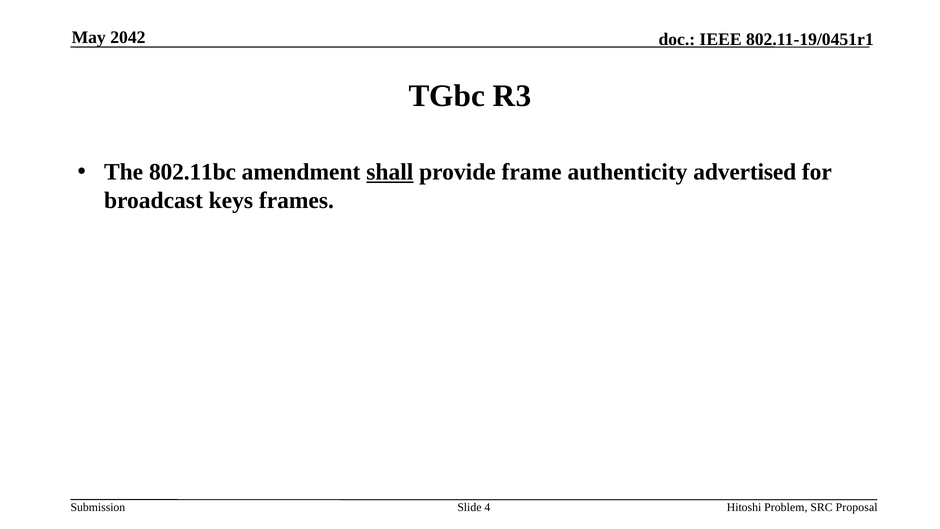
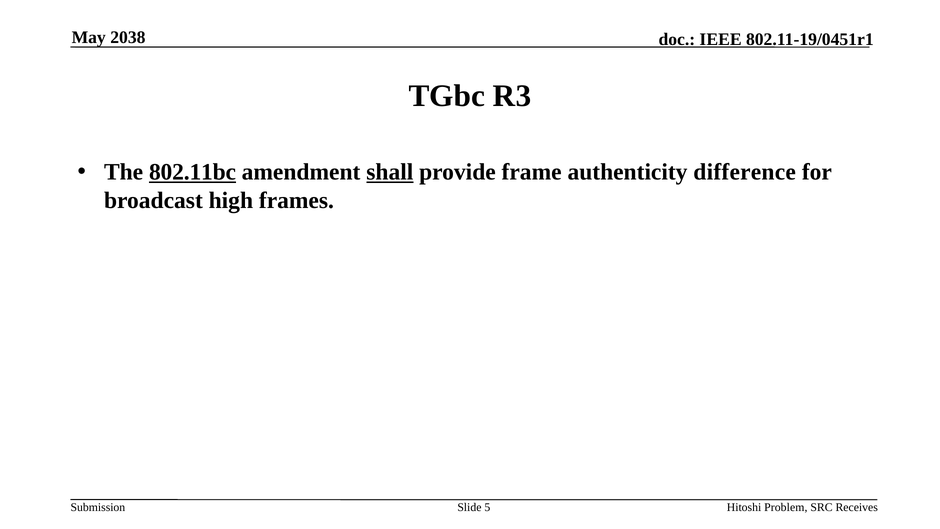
2042: 2042 -> 2038 (128, 37)
802.11bc underline: none -> present (193, 172)
advertised: advertised -> difference (745, 172)
keys: keys -> high (231, 200)
4: 4 -> 5 (487, 507)
Proposal: Proposal -> Receives (857, 507)
